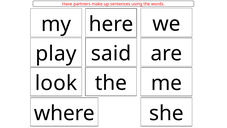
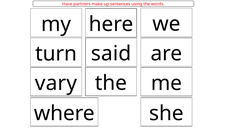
play: play -> turn (56, 54)
look: look -> vary (56, 83)
